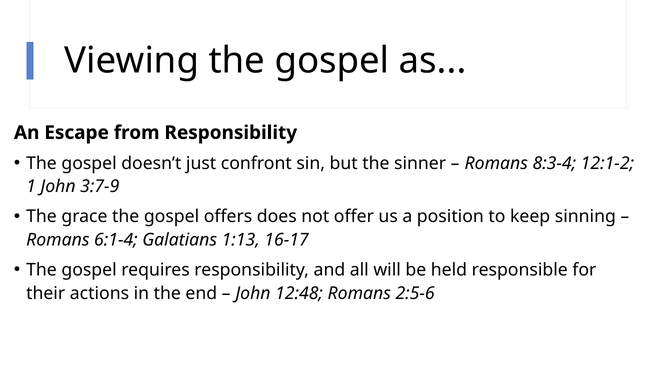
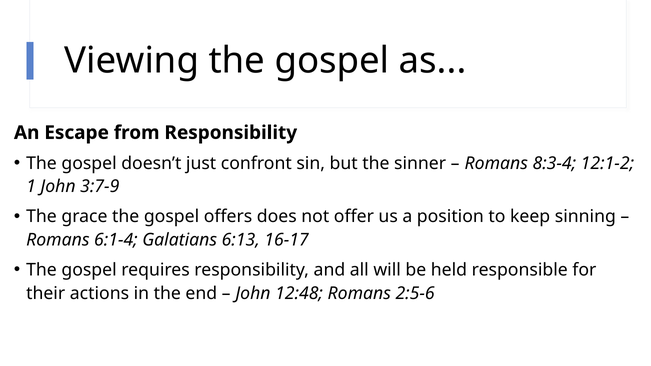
1:13: 1:13 -> 6:13 (241, 240)
